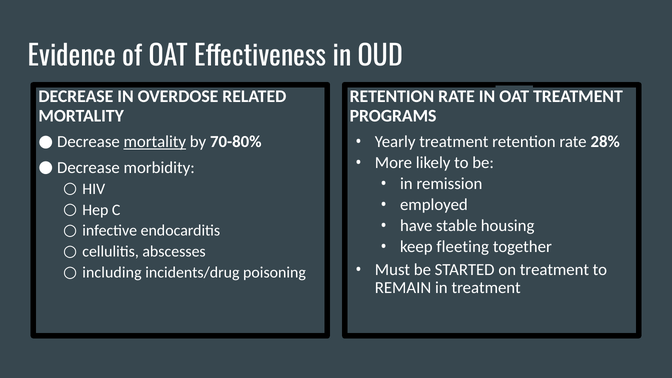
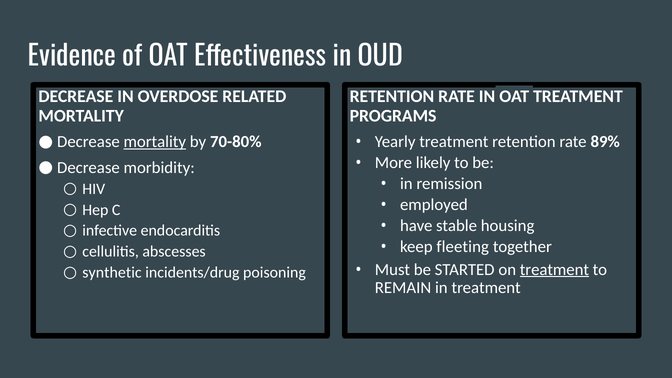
28%: 28% -> 89% (605, 142)
including: including -> synthetic (112, 273)
treatment underline: none -> present (554, 269)
